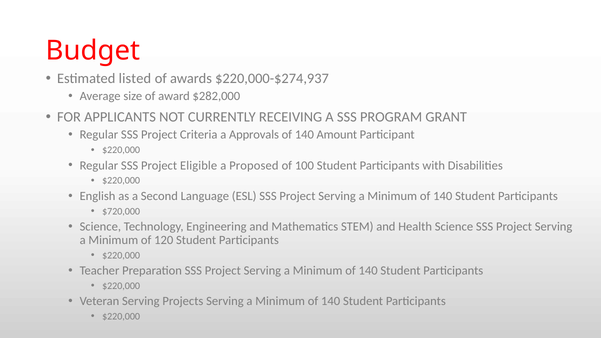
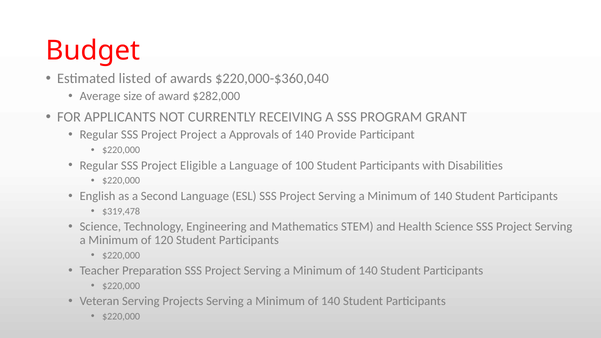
$220,000-$274,937: $220,000-$274,937 -> $220,000-$360,040 (272, 79)
Project Criteria: Criteria -> Project (199, 135)
Amount: Amount -> Provide (337, 135)
a Proposed: Proposed -> Language (254, 165)
$720,000: $720,000 -> $319,478 (121, 211)
